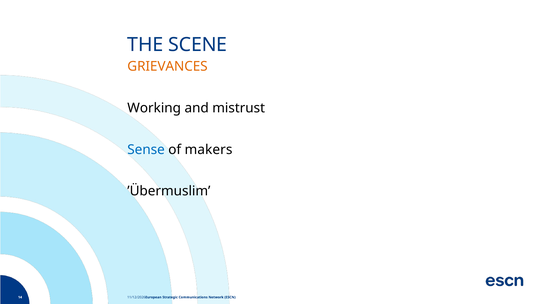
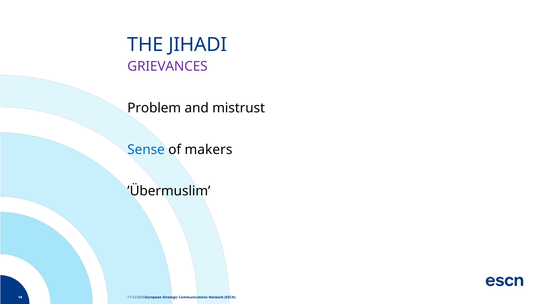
SCENE: SCENE -> JIHADI (198, 45)
GRIEVANCES colour: orange -> purple (167, 67)
Working: Working -> Problem (154, 108)
